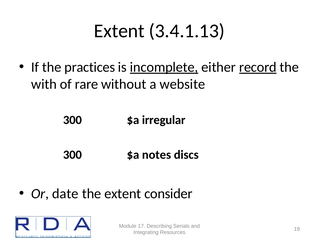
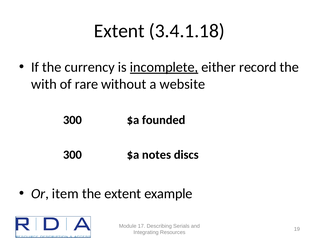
3.4.1.13: 3.4.1.13 -> 3.4.1.18 (187, 31)
practices: practices -> currency (90, 67)
record underline: present -> none (258, 67)
irregular: irregular -> founded (164, 120)
date: date -> item (65, 193)
consider: consider -> example (168, 193)
